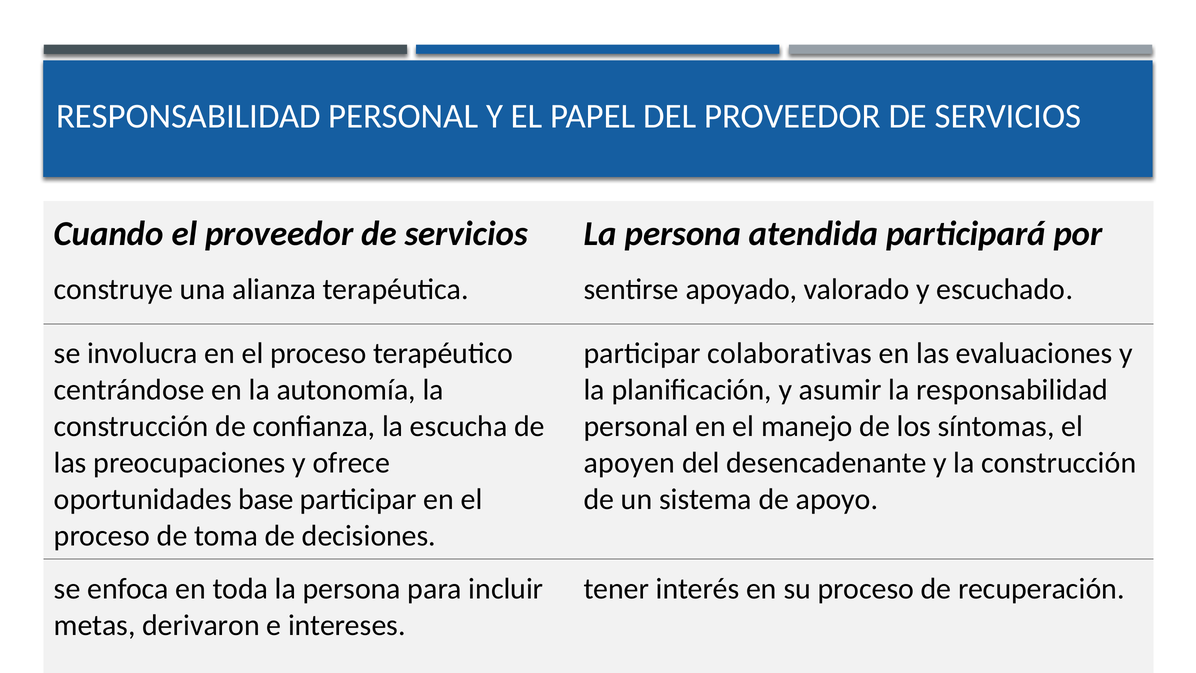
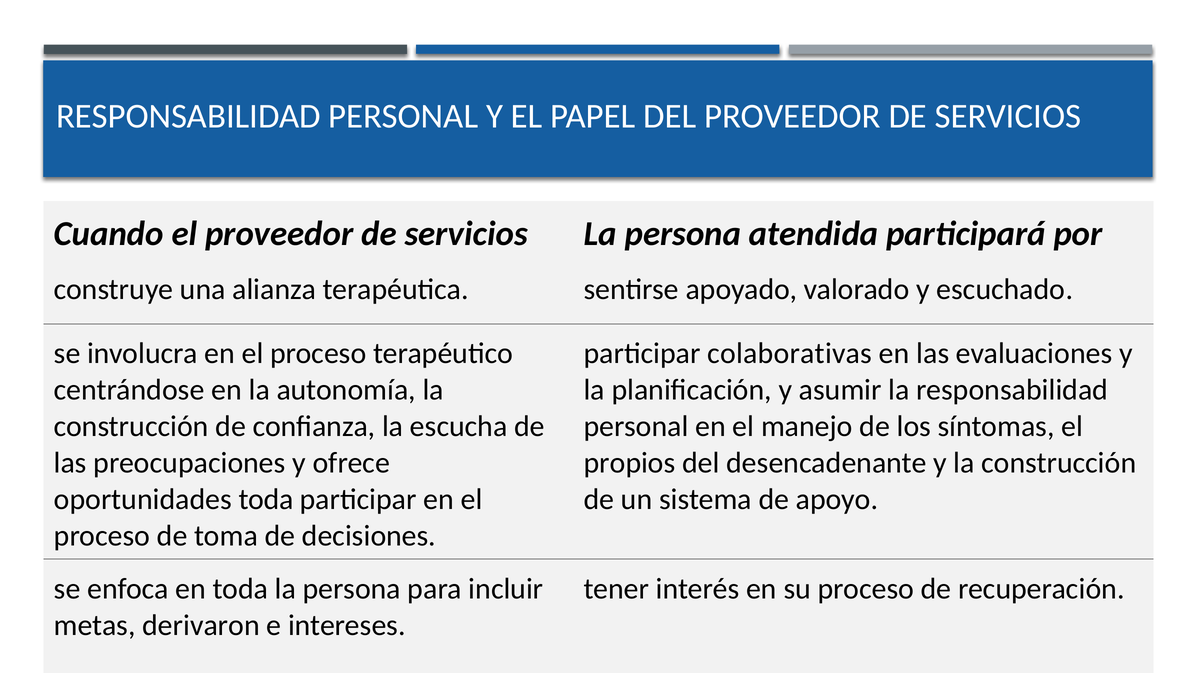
apoyen: apoyen -> propios (630, 463)
oportunidades base: base -> toda (266, 499)
